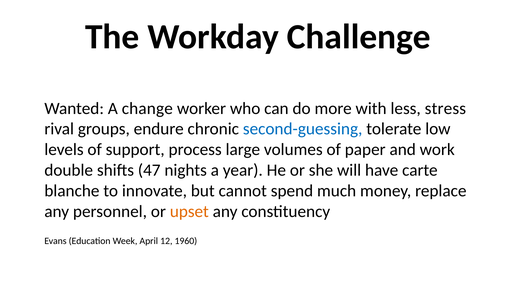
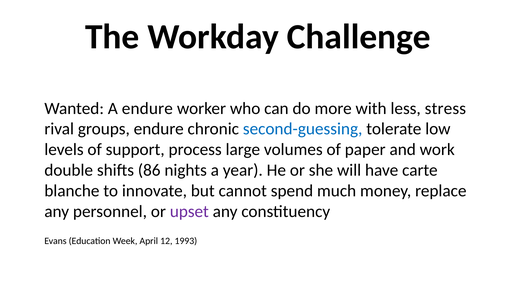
A change: change -> endure (147, 108)
47: 47 -> 86 (149, 170)
upset colour: orange -> purple (189, 212)
1960: 1960 -> 1993 (186, 241)
